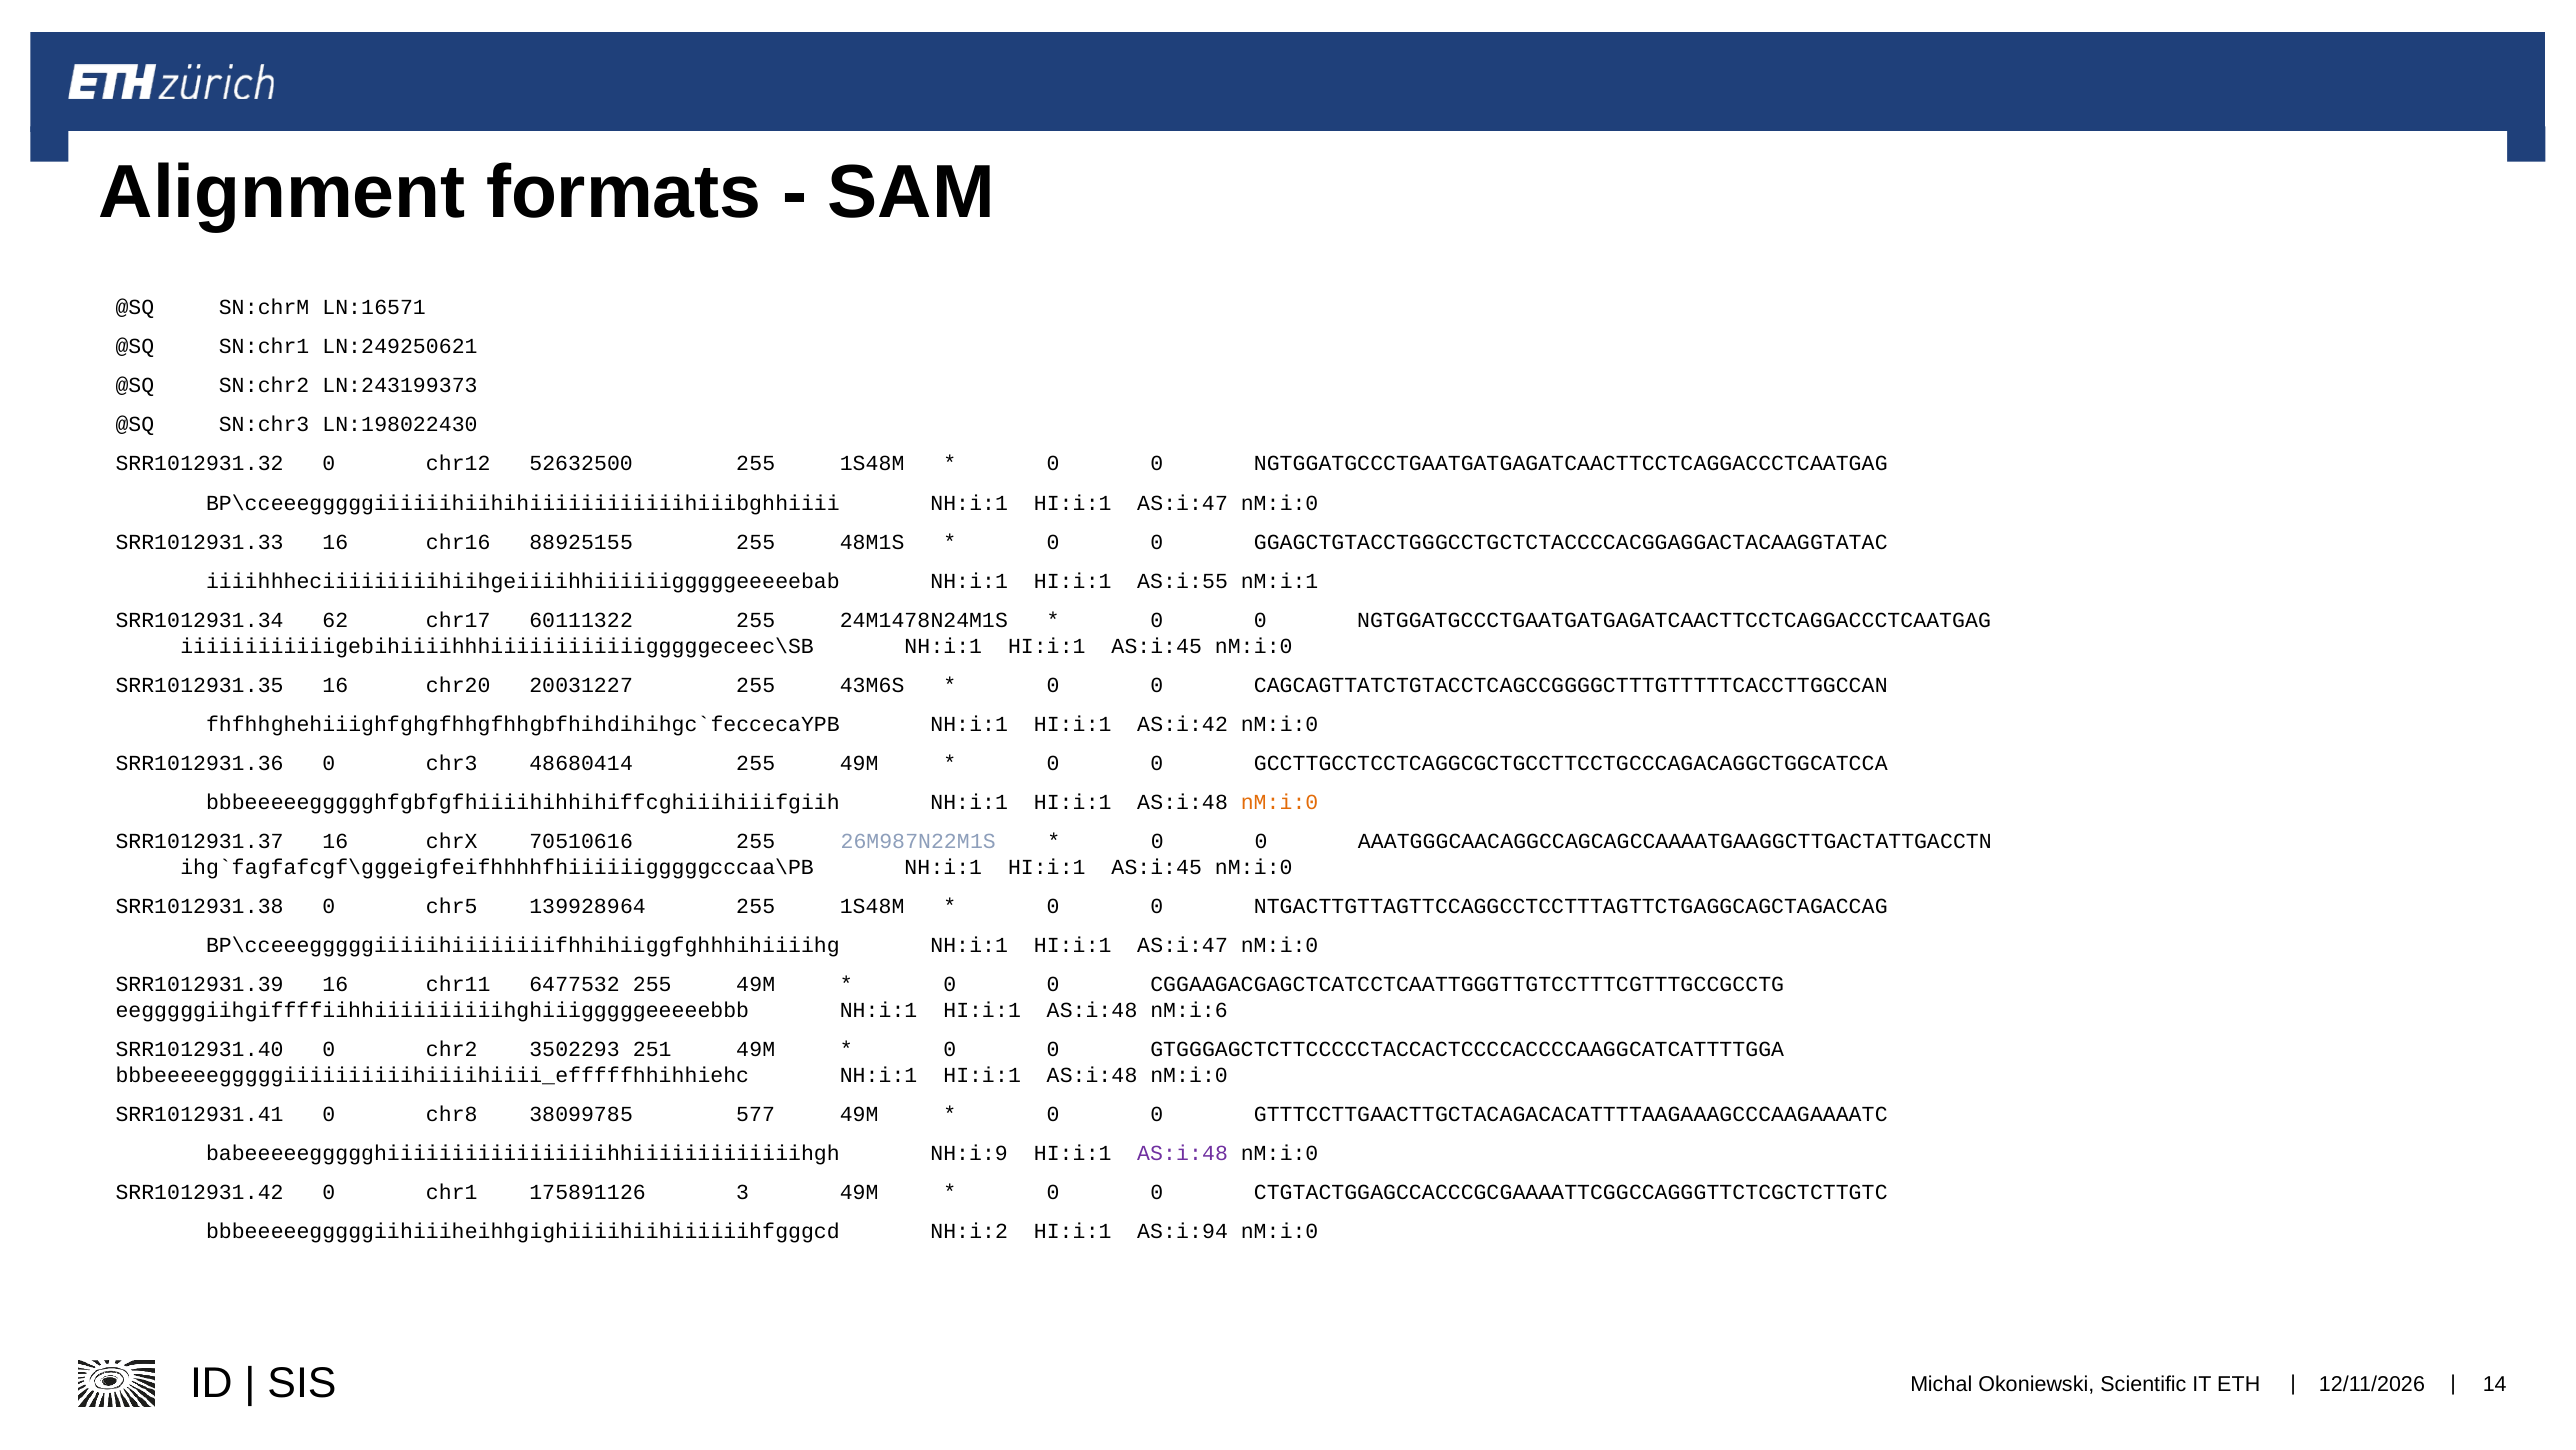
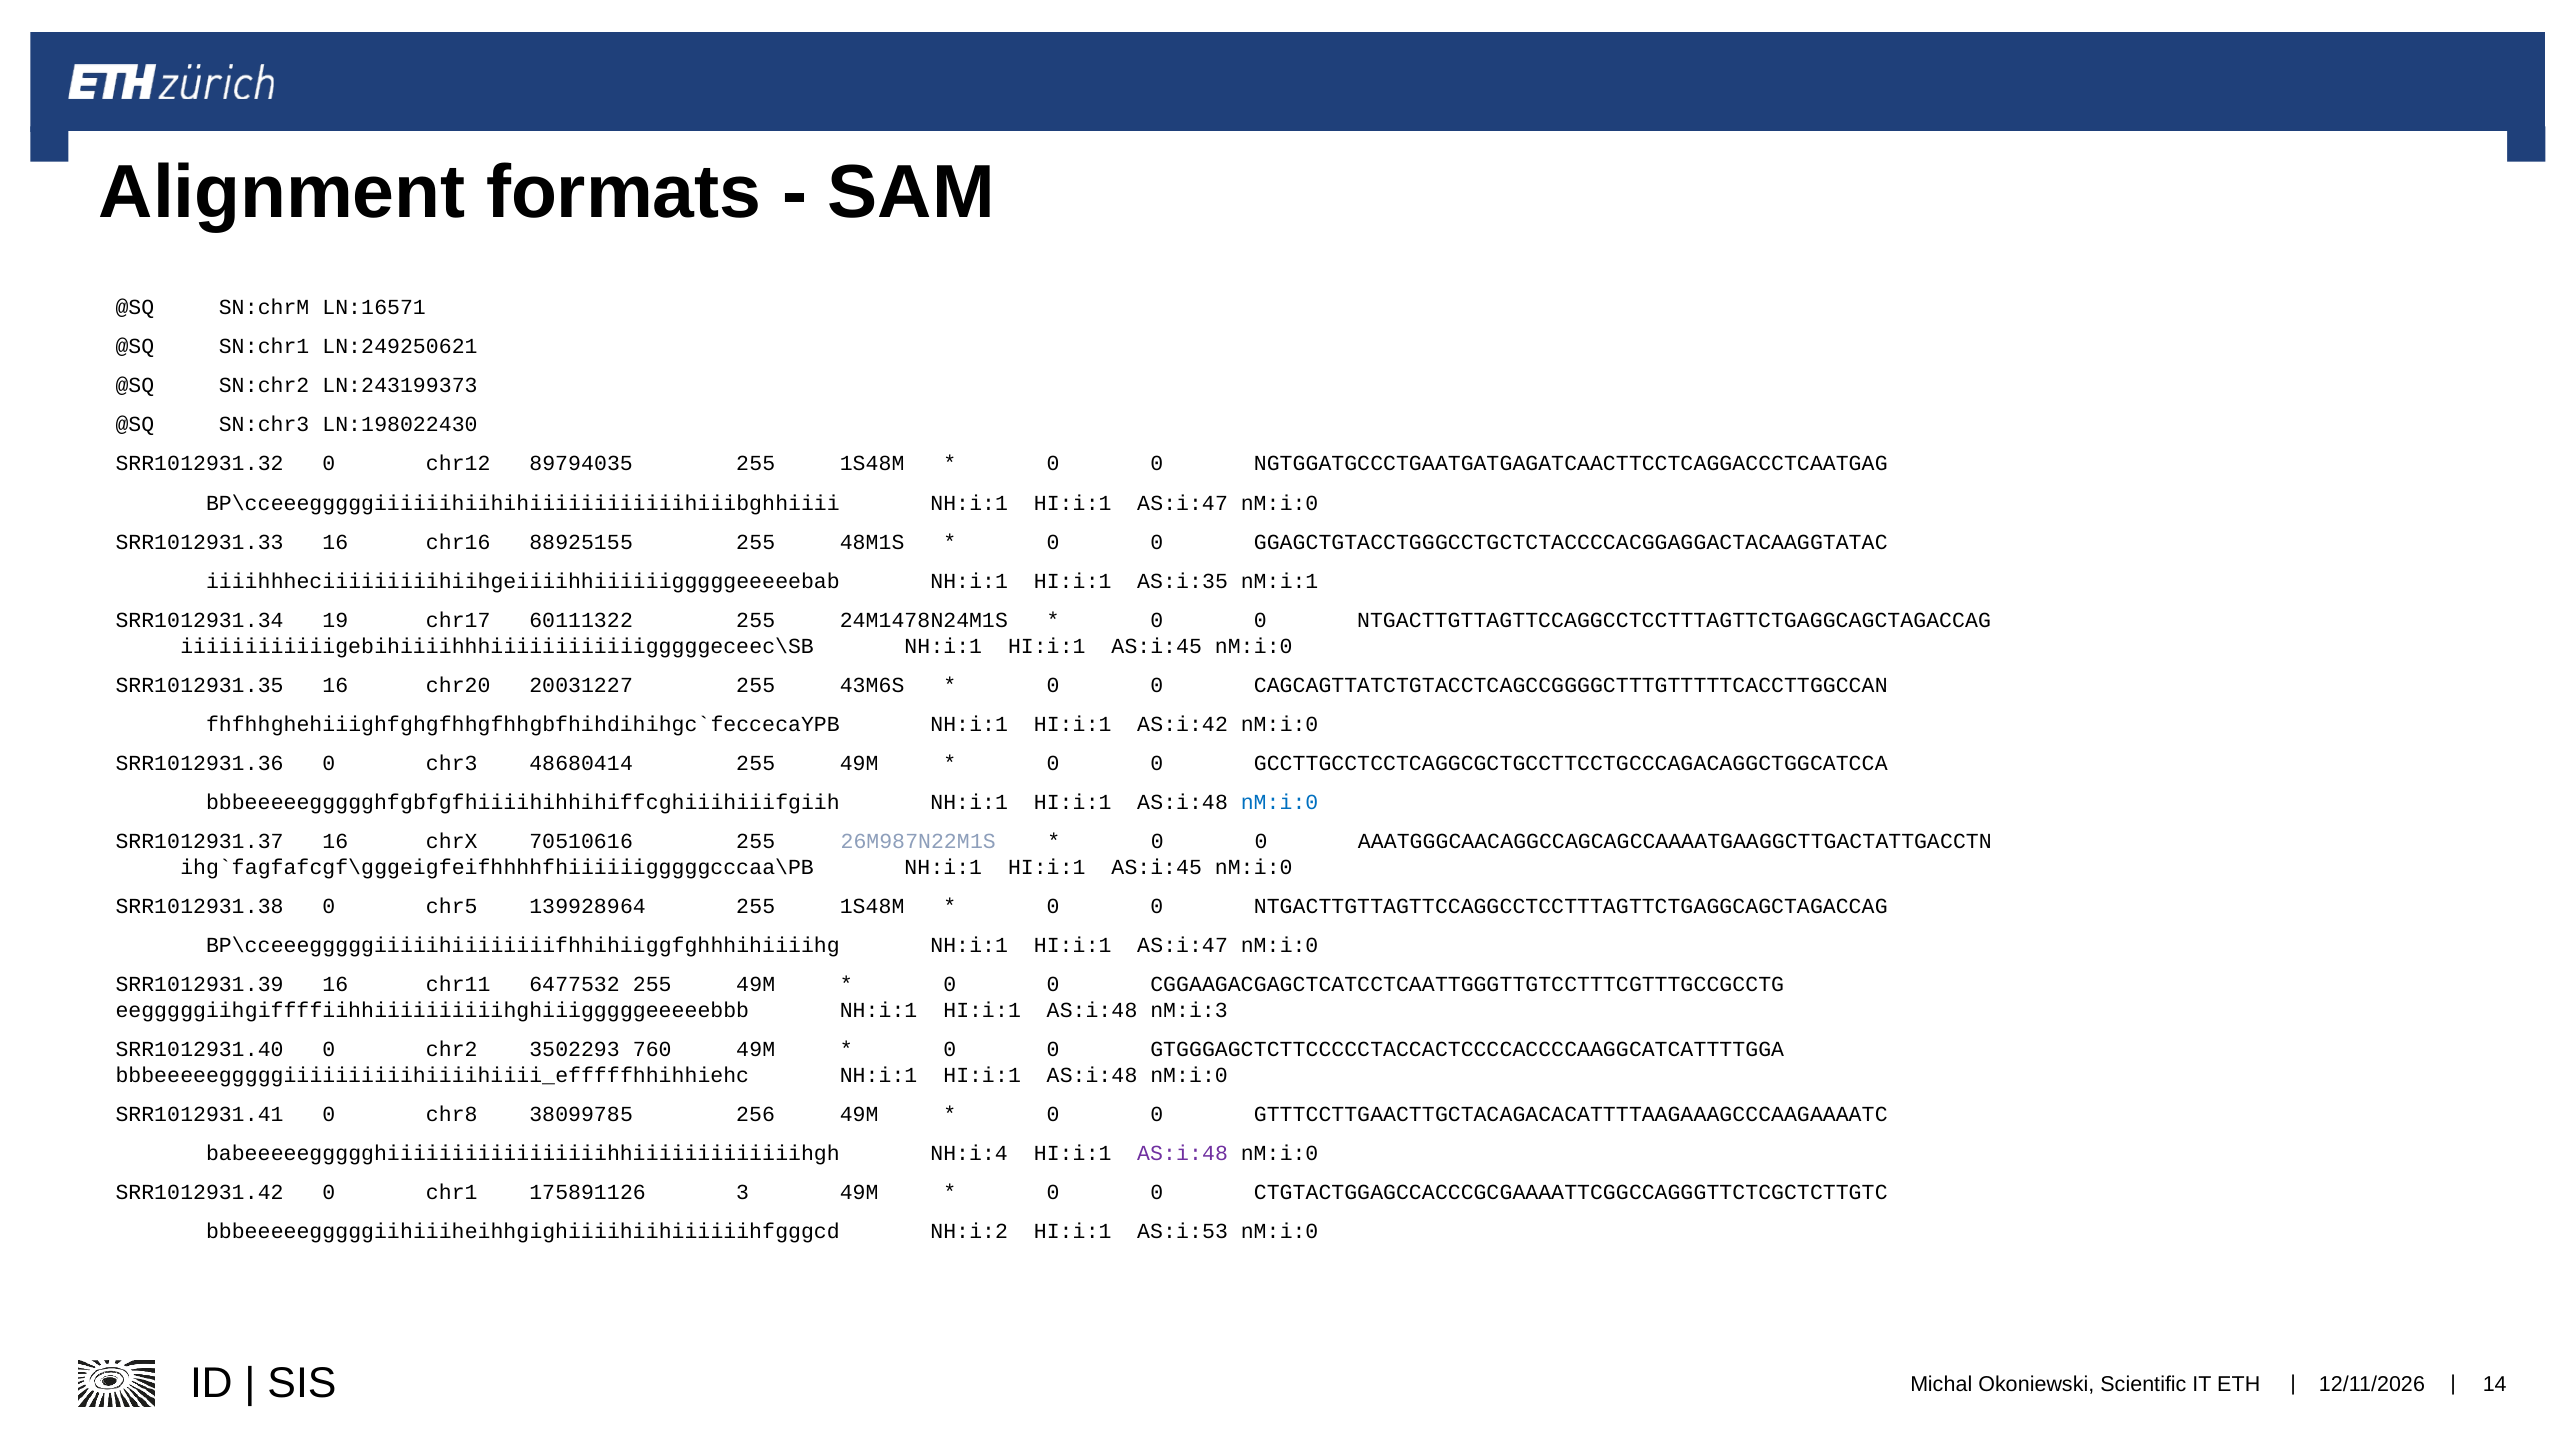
52632500: 52632500 -> 89794035 (581, 464)
AS:i:55: AS:i:55 -> AS:i:35 (1183, 581)
62: 62 -> 19 (335, 620)
NGTGGATGCCCTGAATGATGAGATCAACTTCCTCAGGACCCTCAATGAG: NGTGGATGCCCTGAATGATGAGATCAACTTCCTCAGGACCCTCAATGAG -> NTGACTTGTTAGTTCCAGGCCTCCTTTAGTTCTGAGGCAGCTAGACCAG (1674, 620)
nM:i:0 colour: orange -> blue (1280, 802)
nM:i:6: nM:i:6 -> nM:i:3 (1189, 1010)
251: 251 -> 760 (652, 1049)
577: 577 -> 256 (756, 1114)
NH:i:9: NH:i:9 -> NH:i:4 (969, 1153)
AS:i:94: AS:i:94 -> AS:i:53 (1183, 1231)
